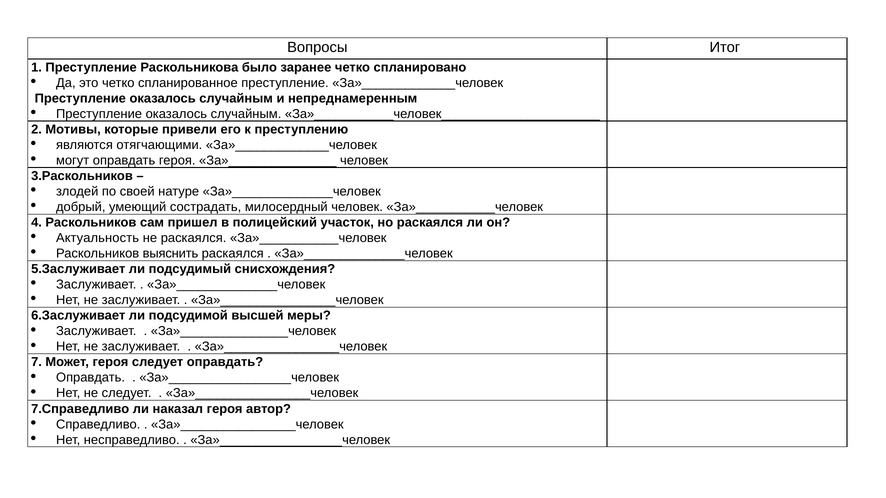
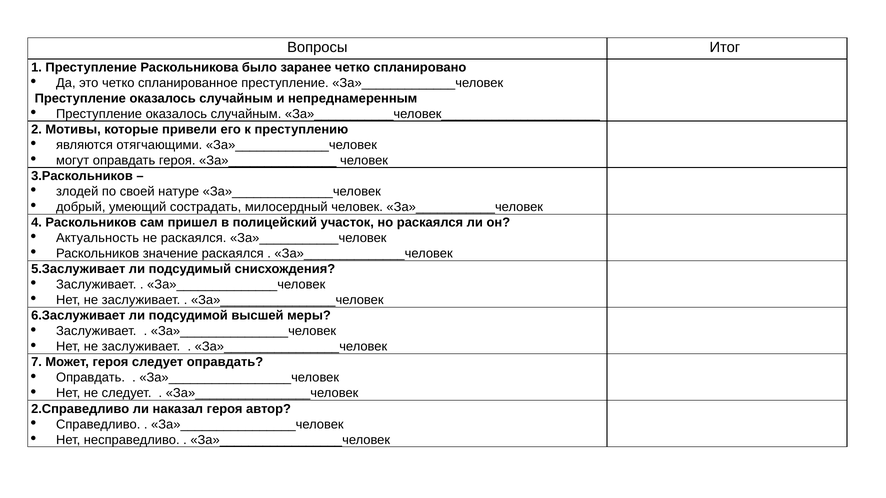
выяснить: выяснить -> значение (170, 254)
7.Справедливо: 7.Справедливо -> 2.Справедливо (80, 409)
